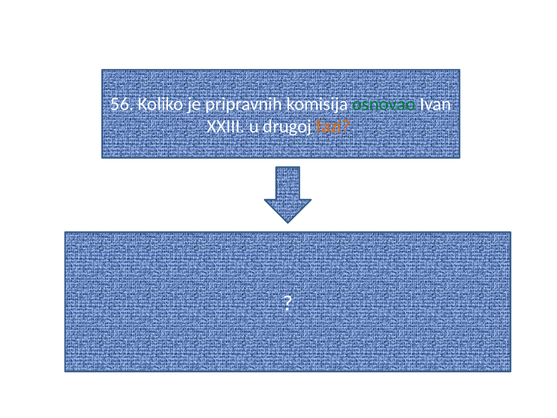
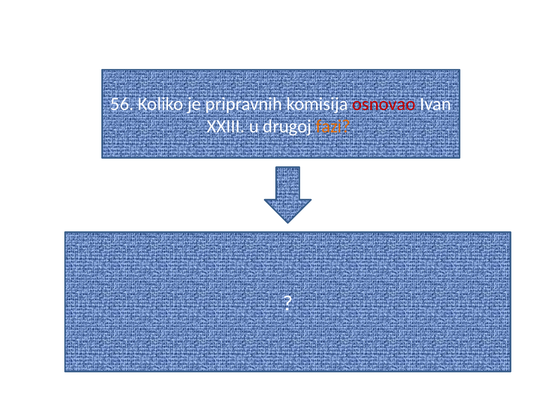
osnovao colour: green -> red (384, 104)
